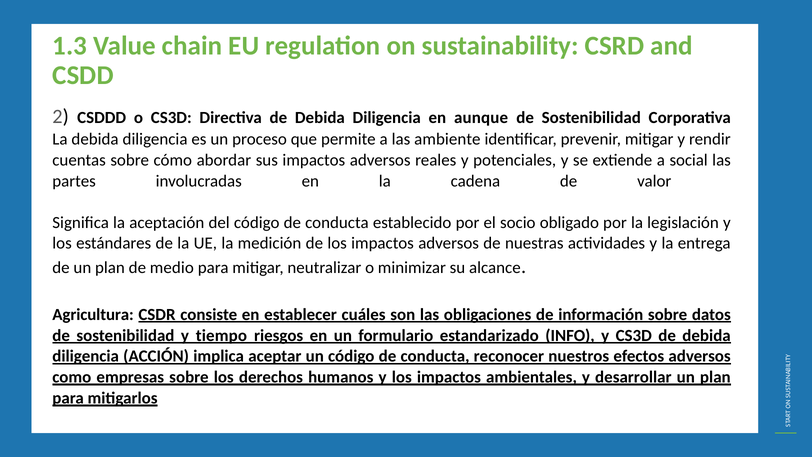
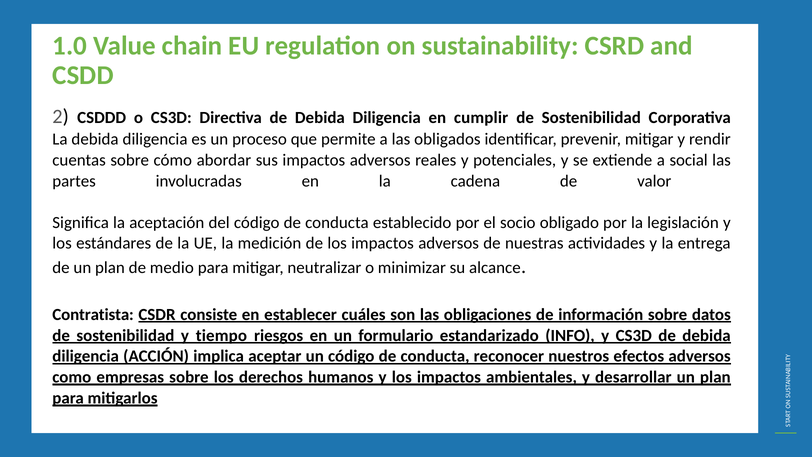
1.3: 1.3 -> 1.0 (70, 46)
aunque: aunque -> cumplir (481, 118)
ambiente: ambiente -> obligados (447, 139)
Agricultura: Agricultura -> Contratista (93, 314)
